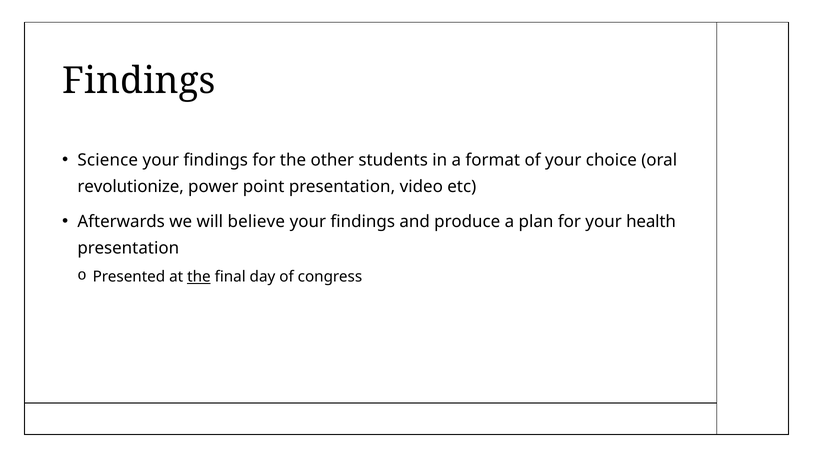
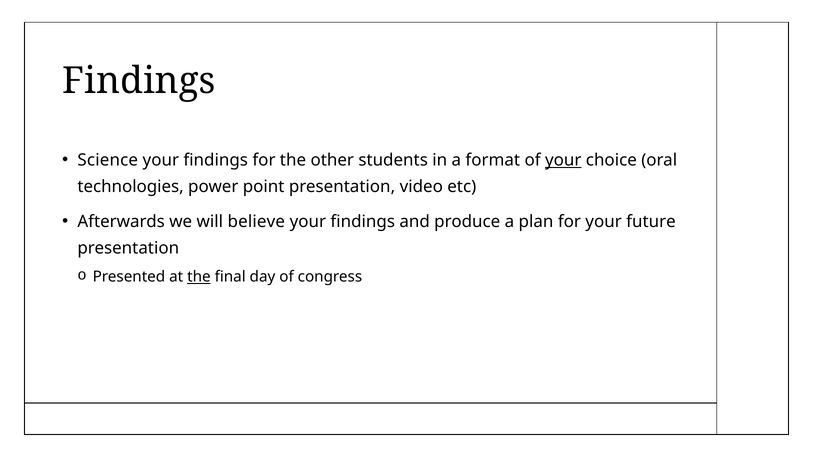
your underline: none -> present (563, 160)
revolutionize: revolutionize -> technologies (131, 187)
health: health -> future (651, 222)
